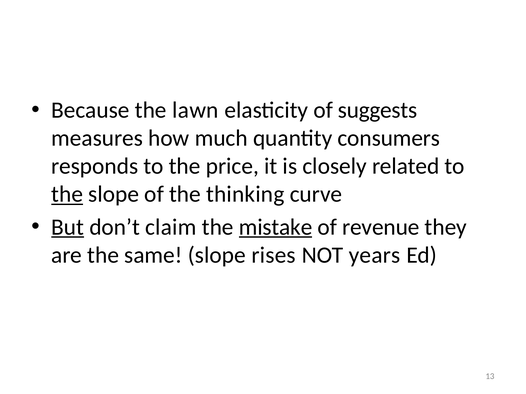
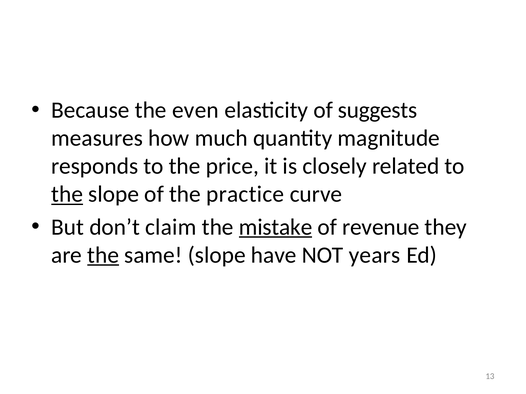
lawn: lawn -> even (195, 110)
consumers: consumers -> magnitude (389, 138)
thinking: thinking -> practice (245, 195)
But underline: present -> none (68, 227)
the underline: none -> present (103, 255)
rises: rises -> have (274, 255)
